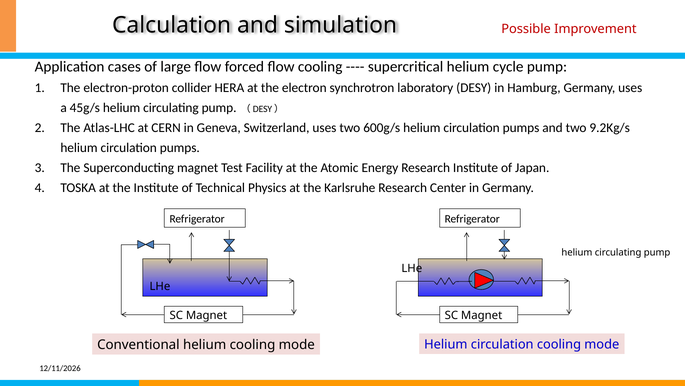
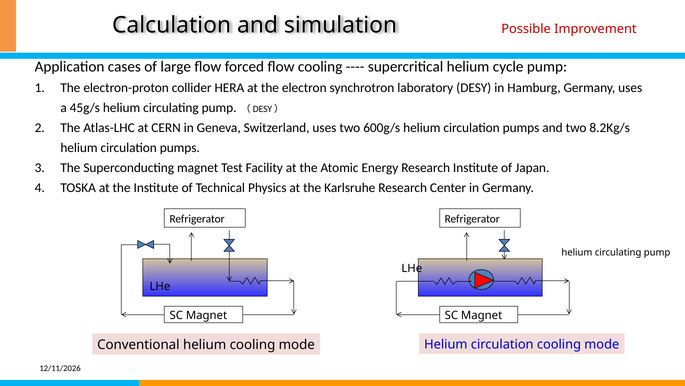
9.2Kg/s: 9.2Kg/s -> 8.2Kg/s (610, 128)
